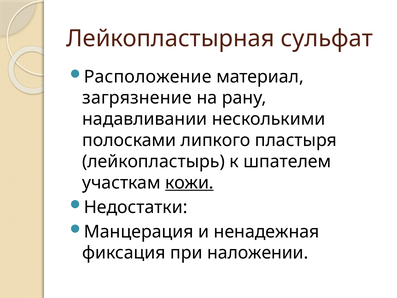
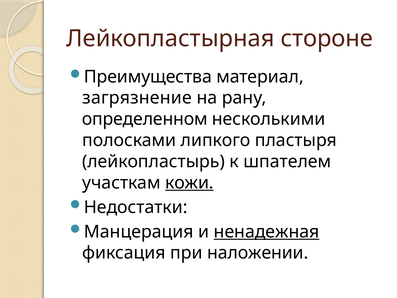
сульфат: сульфат -> стороне (327, 38)
Расположение: Расположение -> Преимущества (148, 77)
надавливании: надавливании -> определенном (145, 119)
ненадежная underline: none -> present (267, 232)
